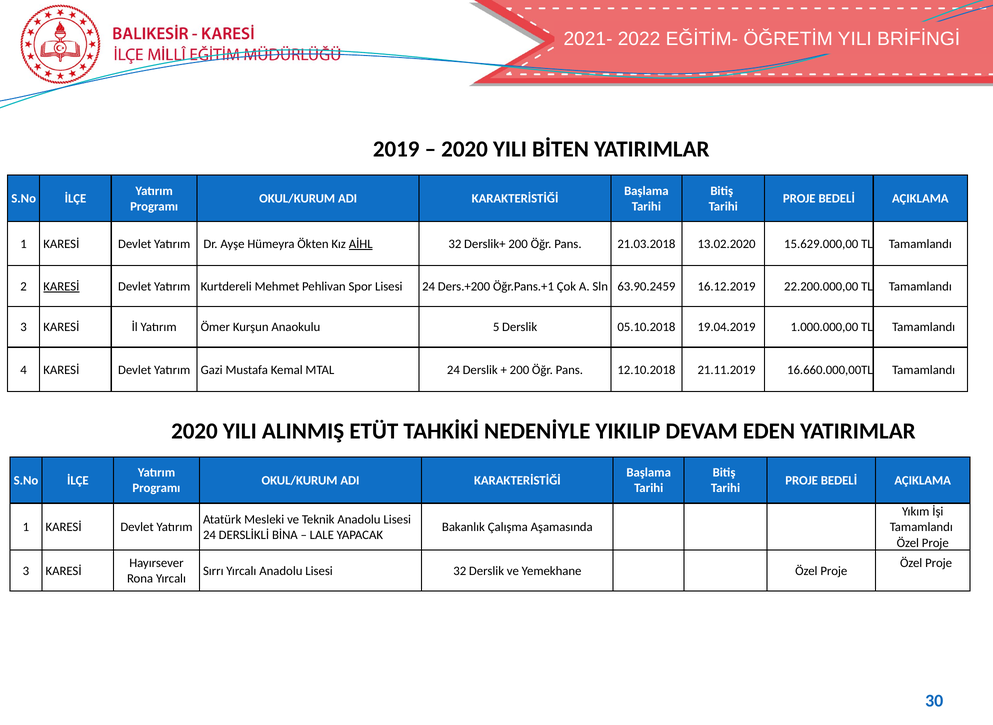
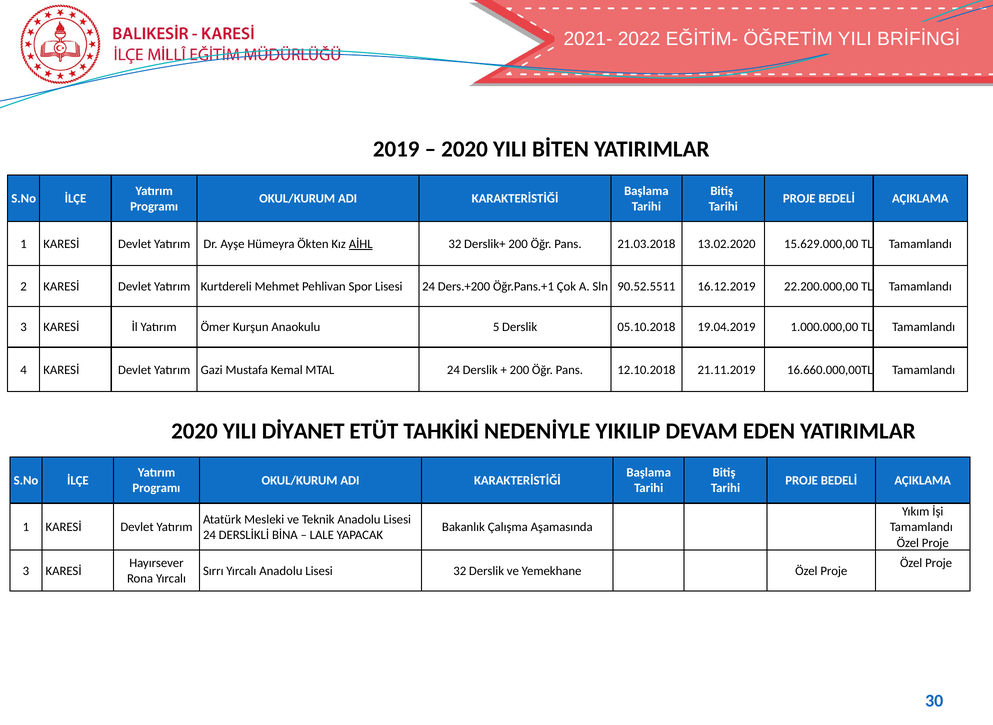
KARESİ underline: present -> none (61, 286)
63.90.2459: 63.90.2459 -> 90.52.5511 (646, 286)
ALINMIŞ: ALINMIŞ -> DİYANET (303, 431)
